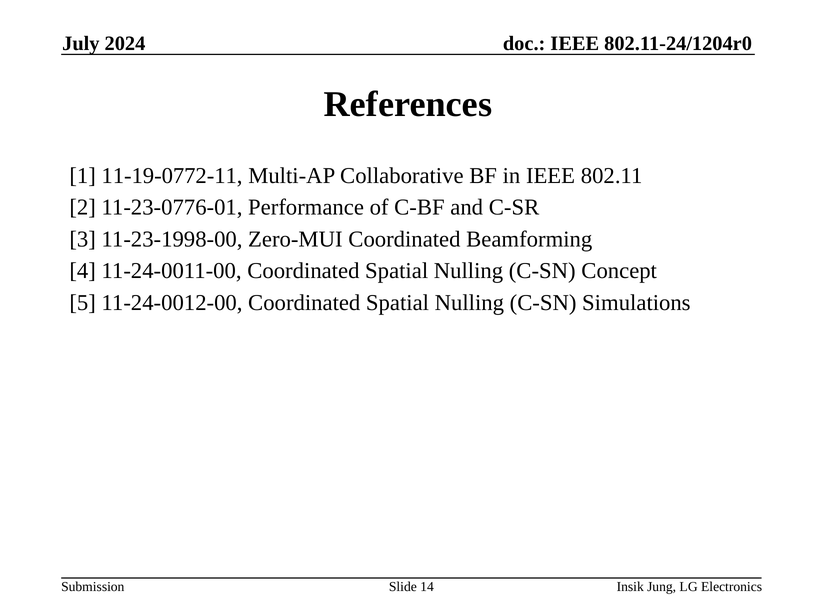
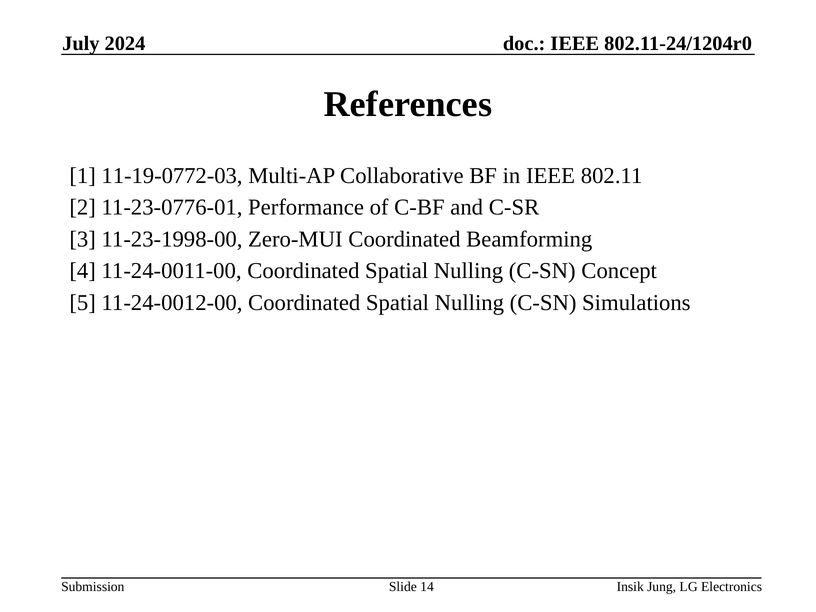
11-19-0772-11: 11-19-0772-11 -> 11-19-0772-03 (172, 176)
